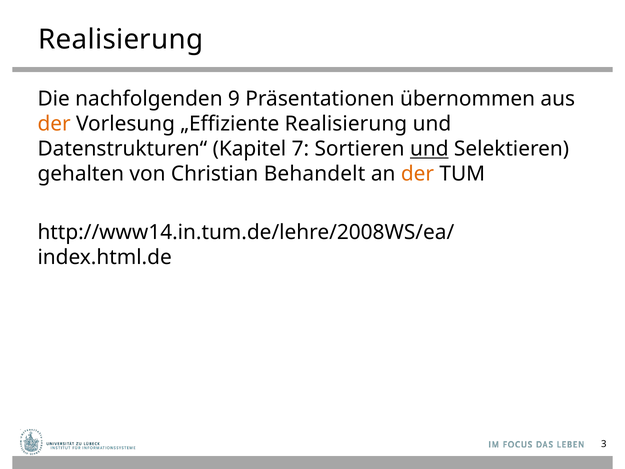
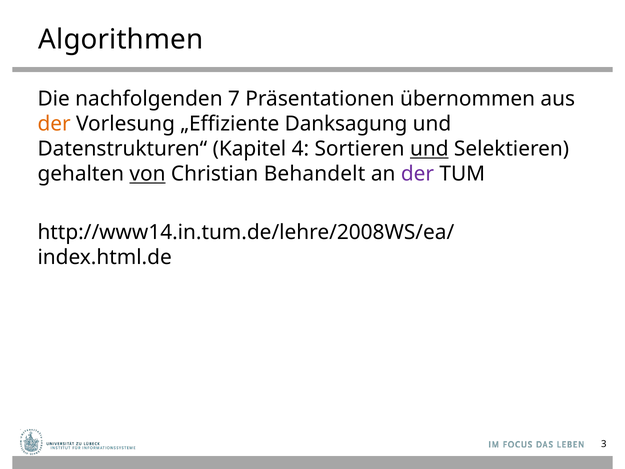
Realisierung: Realisierung -> Algorithmen (121, 40)
9: 9 -> 7 (234, 99)
„Effiziente Realisierung: Realisierung -> Danksagung (346, 124)
7: 7 -> 4 (300, 149)
von underline: none -> present (147, 174)
der colour: orange -> purple (417, 174)
